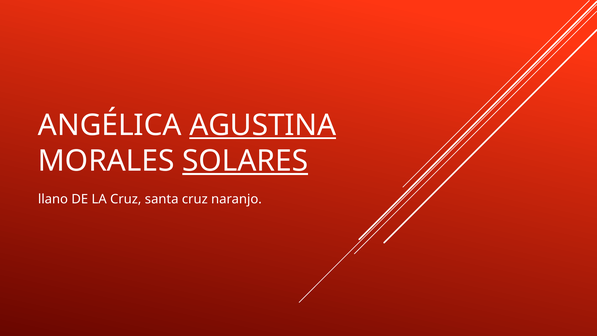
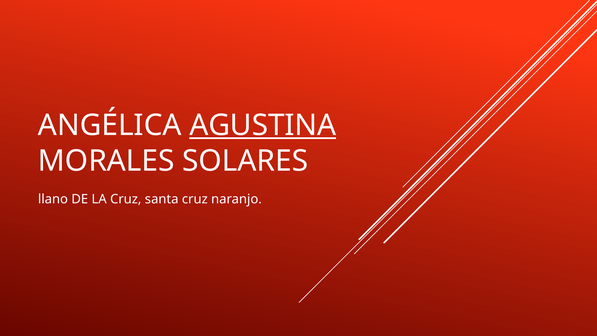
SOLARES underline: present -> none (245, 161)
